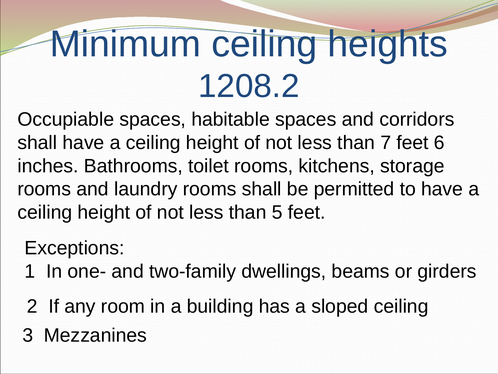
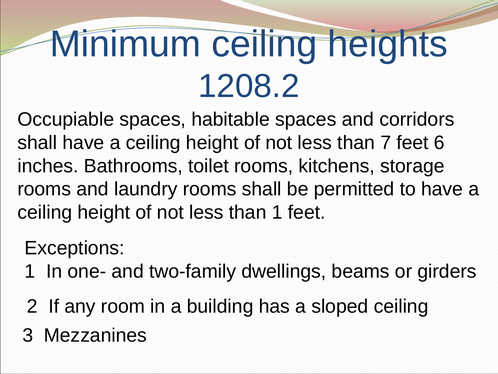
than 5: 5 -> 1 (277, 212)
